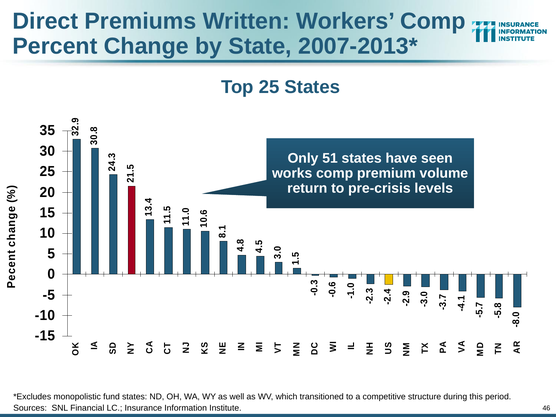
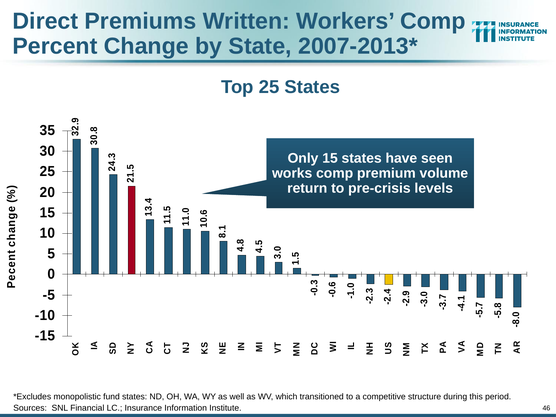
Only 51: 51 -> 15 (330, 158)
